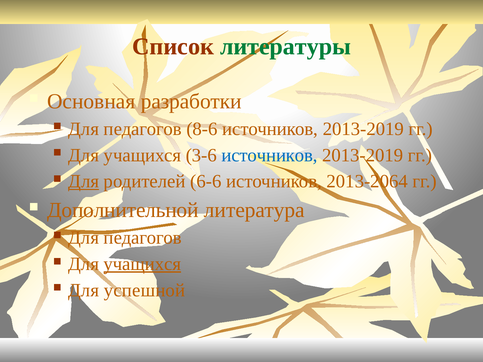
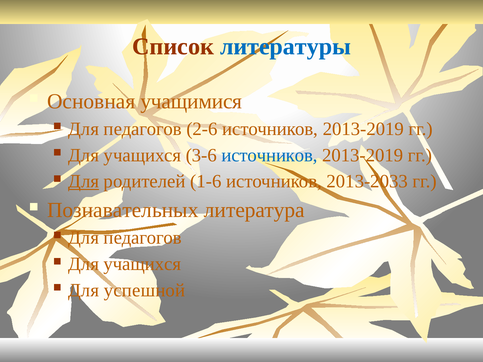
литературы colour: green -> blue (285, 47)
разработки: разработки -> учащимися (191, 101)
8-6: 8-6 -> 2-6 (202, 129)
6-6: 6-6 -> 1-6 (206, 182)
2013-2064: 2013-2064 -> 2013-2033 (367, 182)
Дополнительной: Дополнительной -> Познавательных (123, 210)
учащихся underline: present -> none (142, 264)
